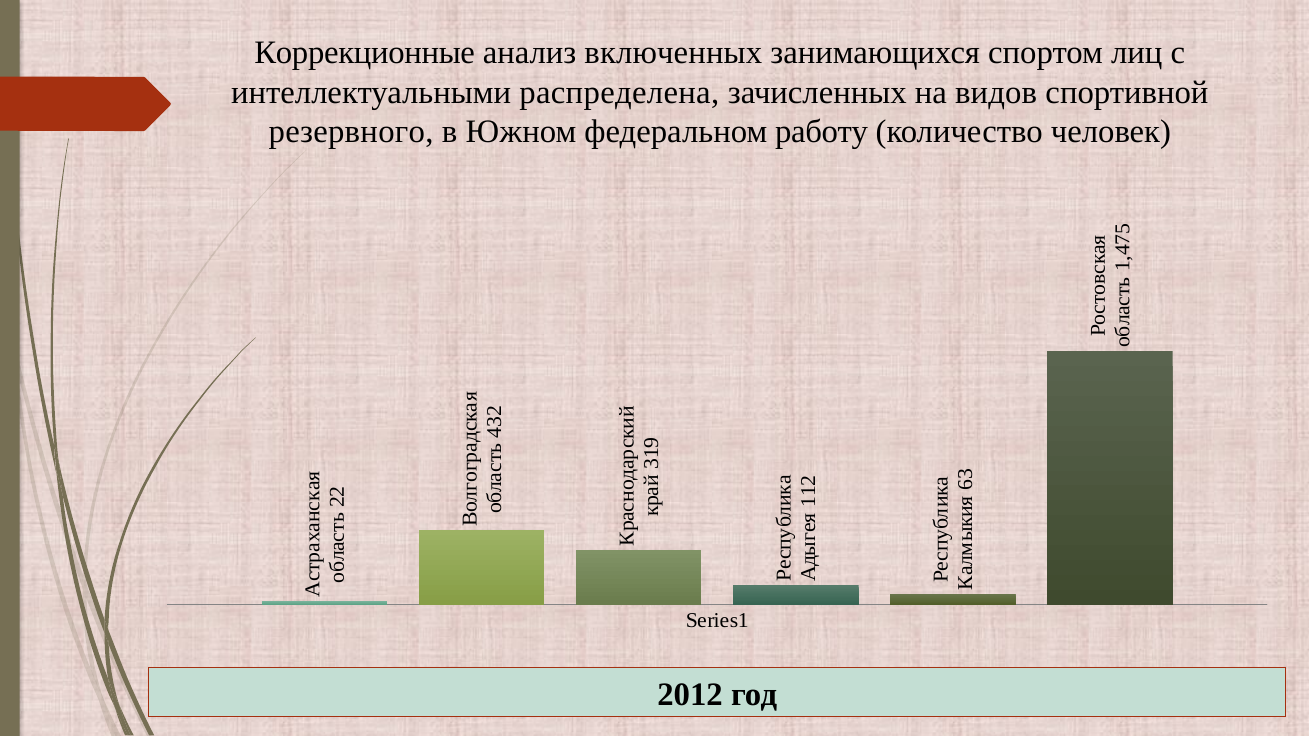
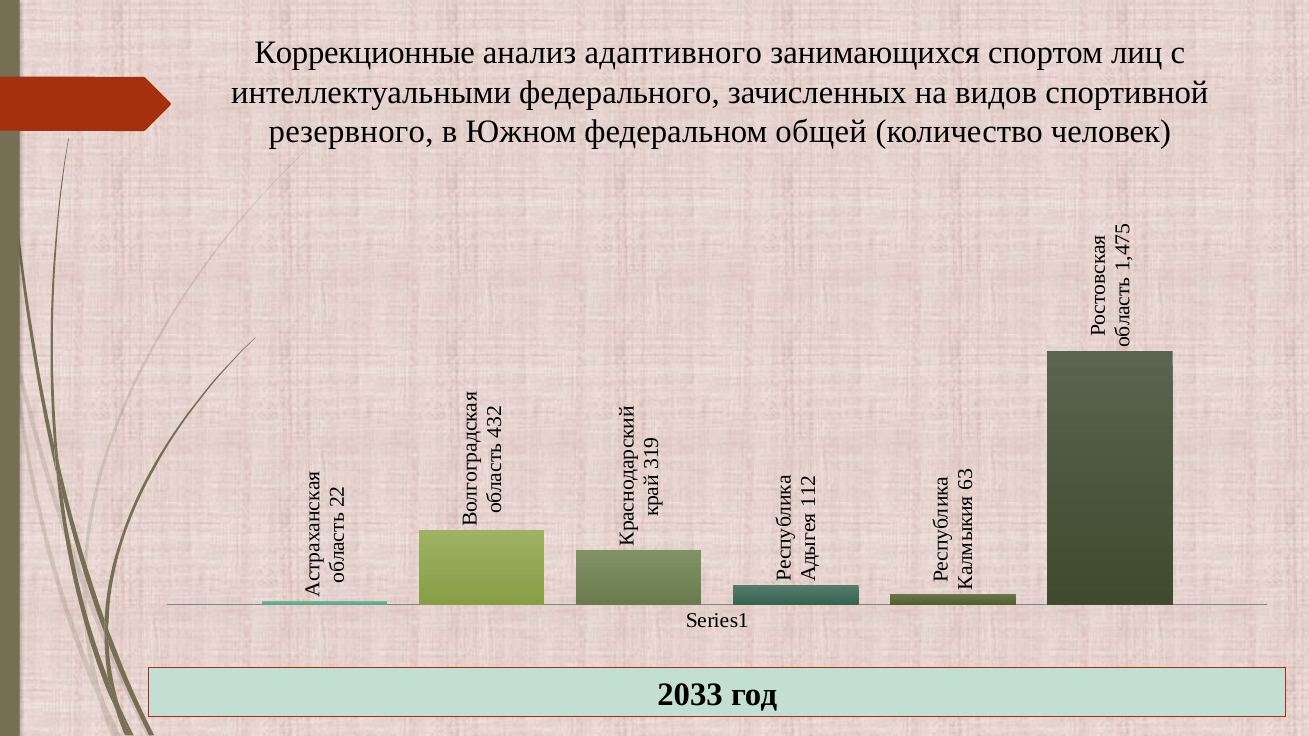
включенных: включенных -> адаптивного (673, 53)
распределена: распределена -> федерального (619, 92)
работу: работу -> общей (821, 132)
2012: 2012 -> 2033 (690, 695)
